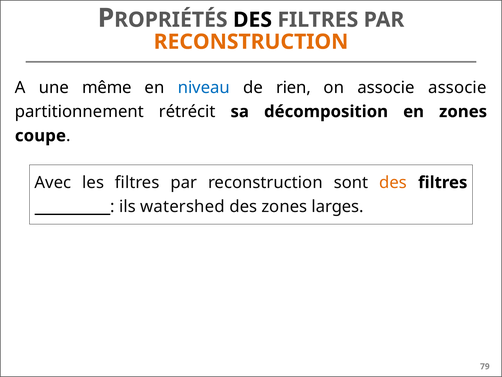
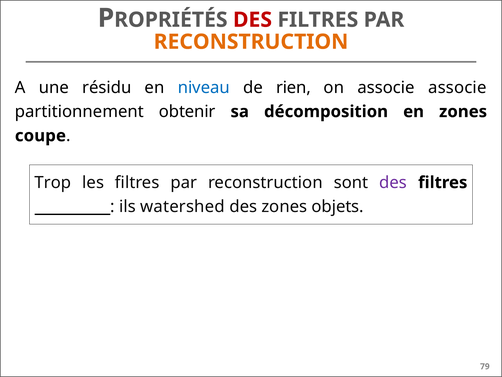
DES colour: black -> red (253, 20)
même: même -> résidu (107, 87)
rétrécit: rétrécit -> obtenir (187, 111)
Avec: Avec -> Trop (53, 182)
des colour: orange -> purple (393, 182)
larges: larges -> objets (338, 206)
